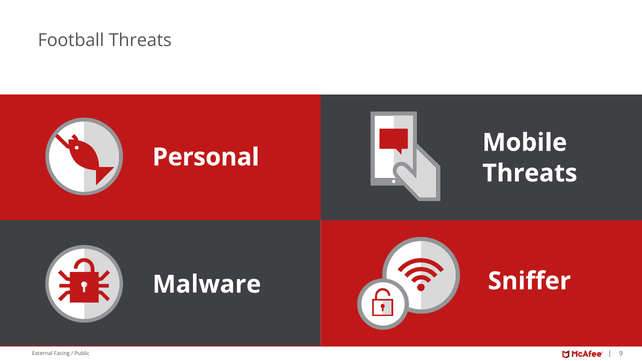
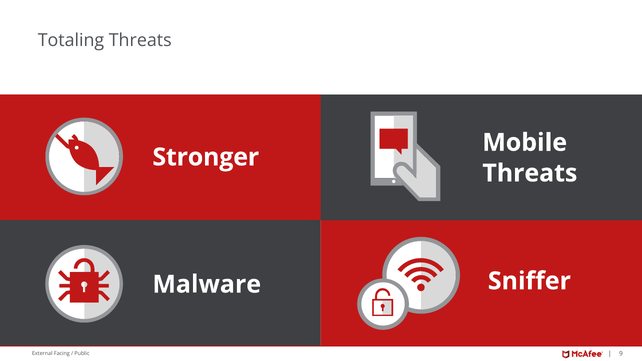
Football: Football -> Totaling (71, 40)
Personal: Personal -> Stronger (206, 157)
